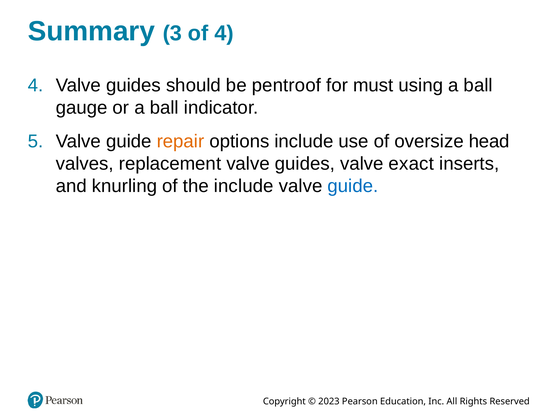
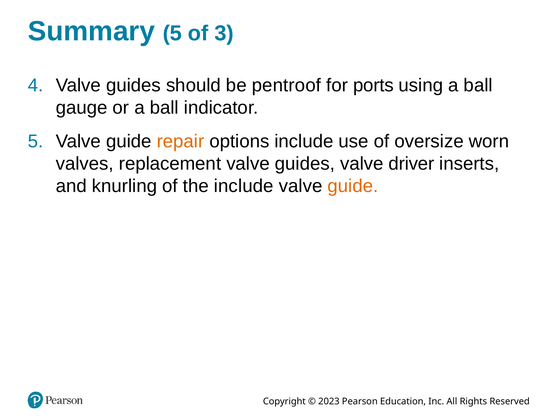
Summary 3: 3 -> 5 (172, 33)
of 4: 4 -> 3 (224, 33)
must: must -> ports (373, 85)
head: head -> worn (489, 142)
exact: exact -> driver (411, 164)
guide colour: blue -> orange (353, 186)
